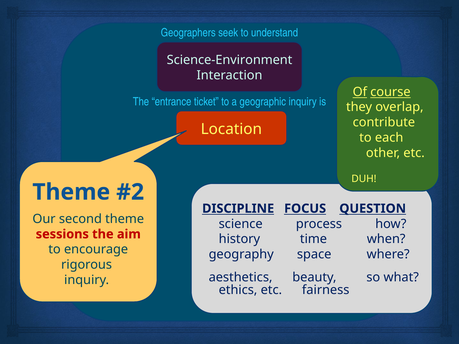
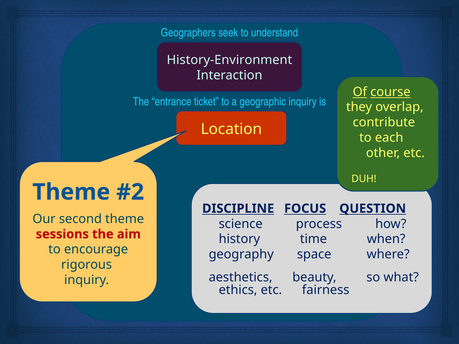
Science-Environment: Science-Environment -> History-Environment (229, 60)
